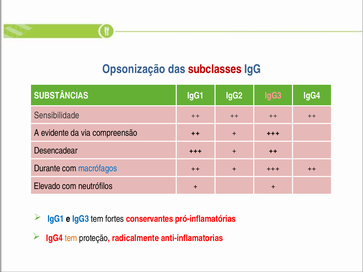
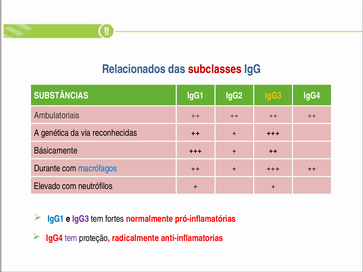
Opsonização: Opsonização -> Relacionados (134, 69)
IgG3 colour: pink -> yellow (273, 96)
Sensibilidade: Sensibilidade -> Ambulatoriais (57, 115)
evidente: evidente -> genética (55, 133)
compreensão: compreensão -> reconhecidas (115, 133)
Desencadear: Desencadear -> Básicamente (56, 151)
IgG3 colour: blue -> purple (81, 219)
conservantes: conservantes -> normalmente (150, 219)
tem colour: orange -> purple (71, 238)
